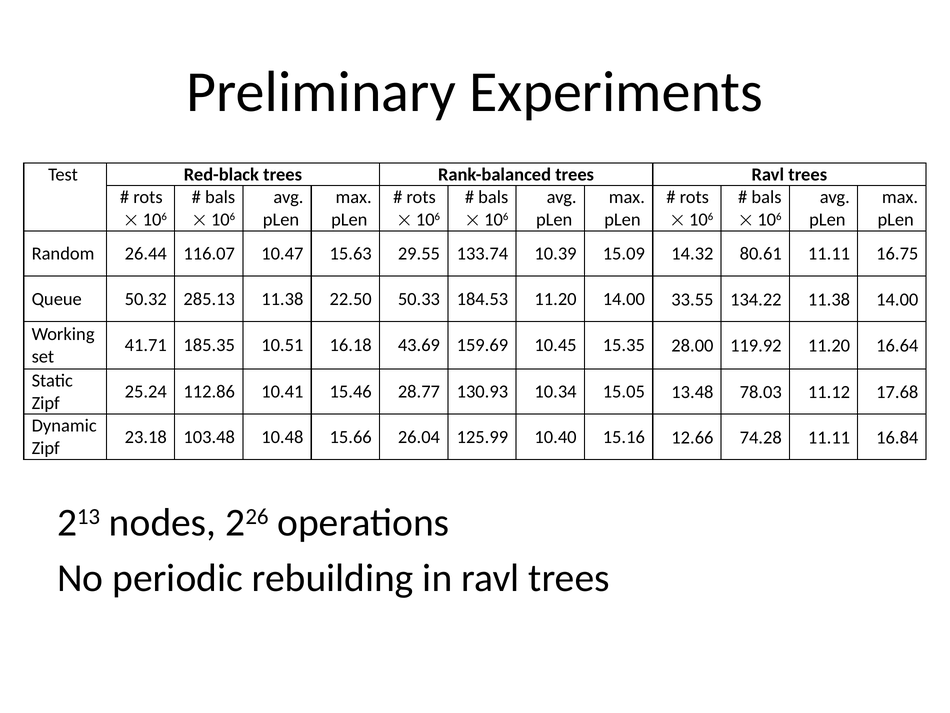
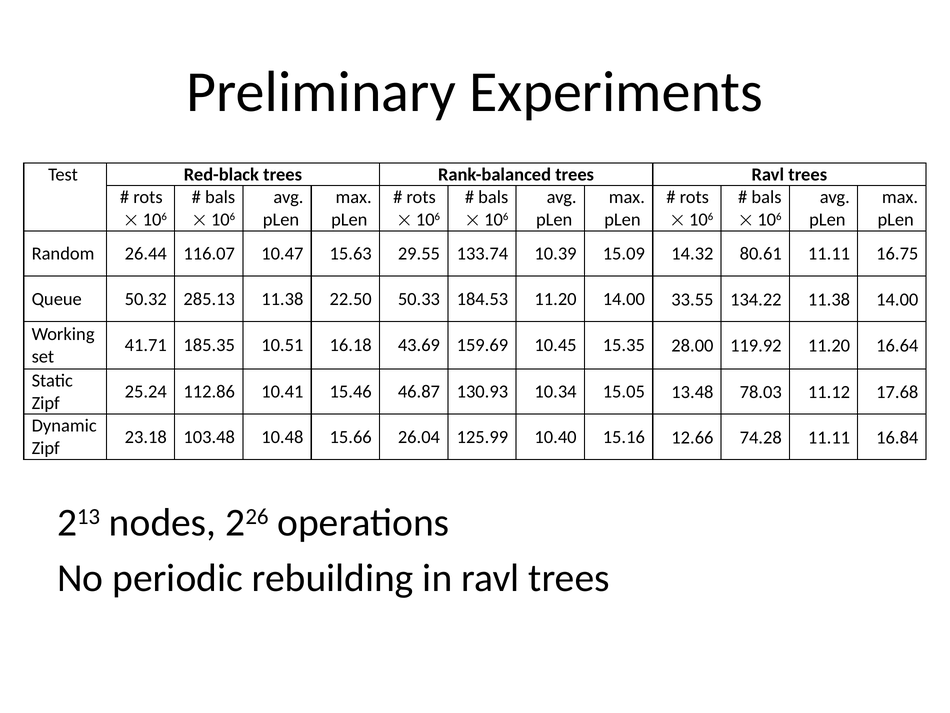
28.77: 28.77 -> 46.87 (419, 391)
